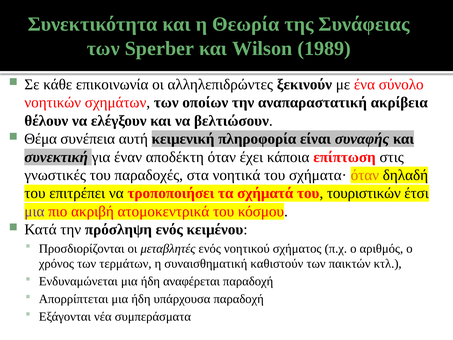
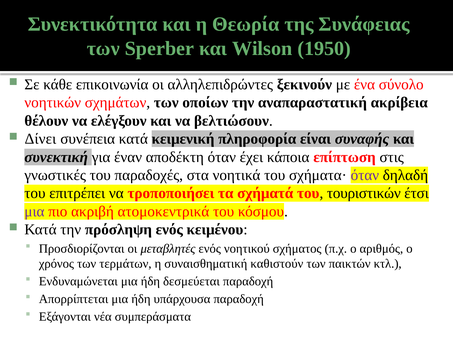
1989: 1989 -> 1950 (324, 48)
Θέμα: Θέμα -> Δίνει (40, 139)
συνέπεια αυτή: αυτή -> κατά (133, 139)
όταν colour: orange -> purple (365, 175)
αναφέρεται: αναφέρεται -> δεσμεύεται (191, 281)
